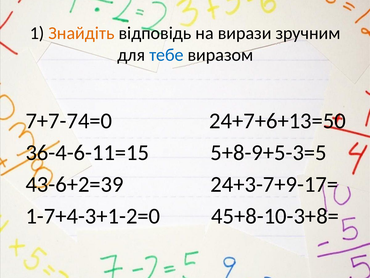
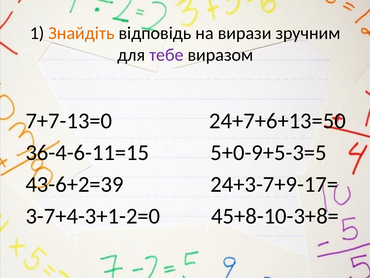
тебе colour: blue -> purple (166, 55)
7+7-74=0: 7+7-74=0 -> 7+7-13=0 (69, 121)
5+8-9+5-3=5: 5+8-9+5-3=5 -> 5+0-9+5-3=5 (269, 152)
1-7+4-3+1-2=0: 1-7+4-3+1-2=0 -> 3-7+4-3+1-2=0 (93, 216)
